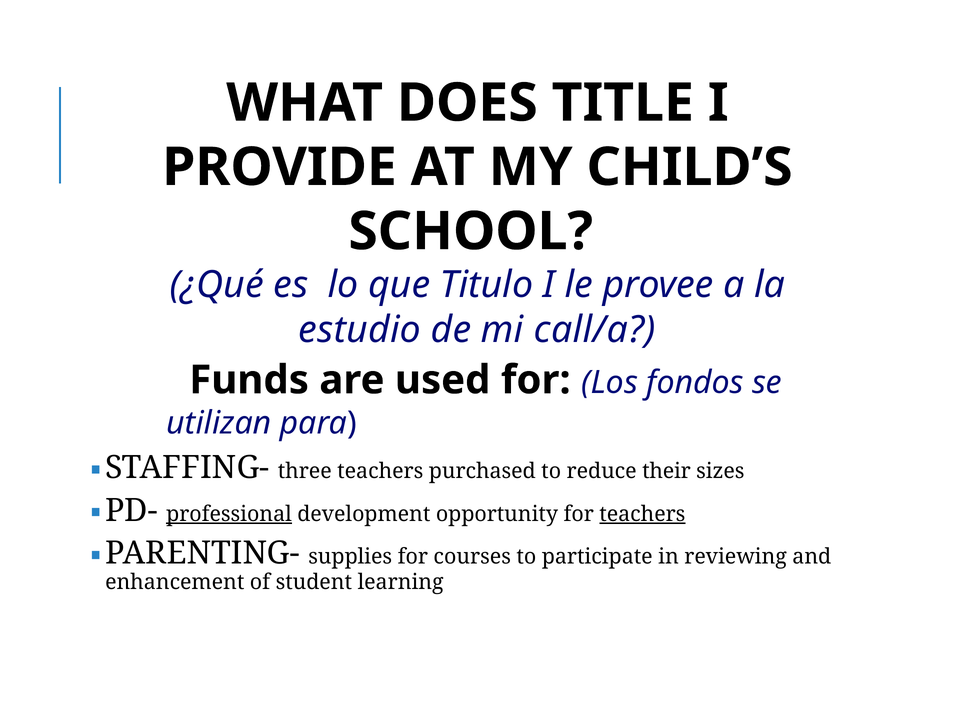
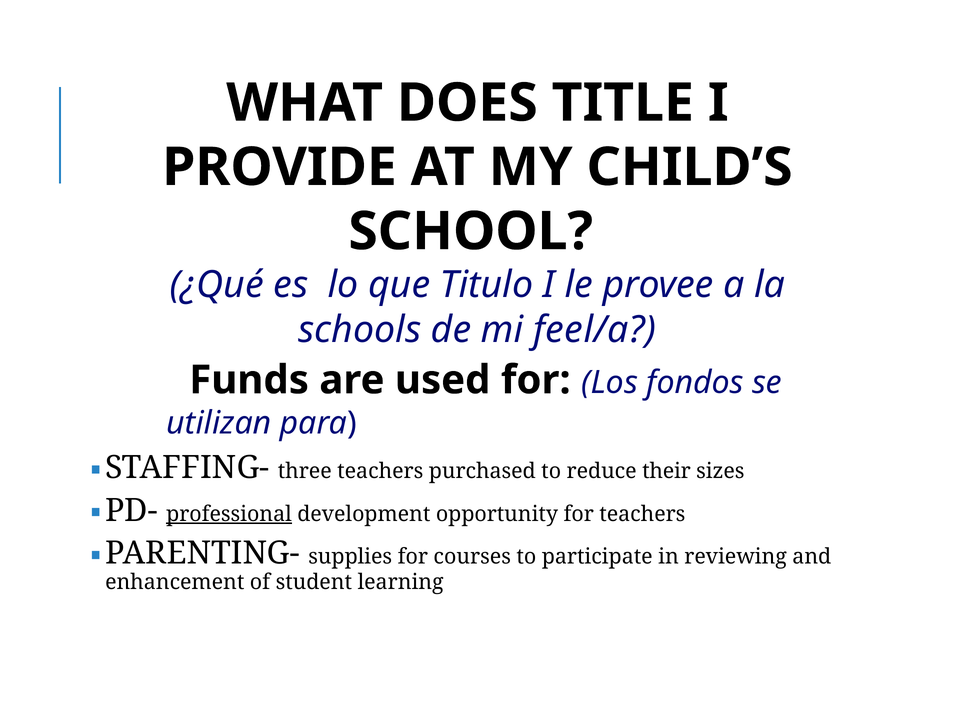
estudio: estudio -> schools (360, 330)
call/a: call/a -> feel/a (595, 330)
teachers underline: present -> none (642, 514)
